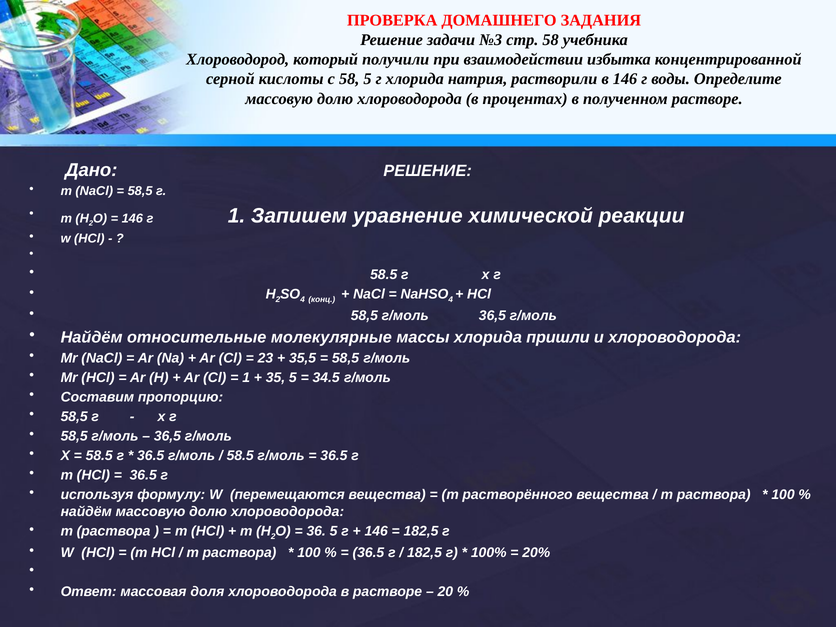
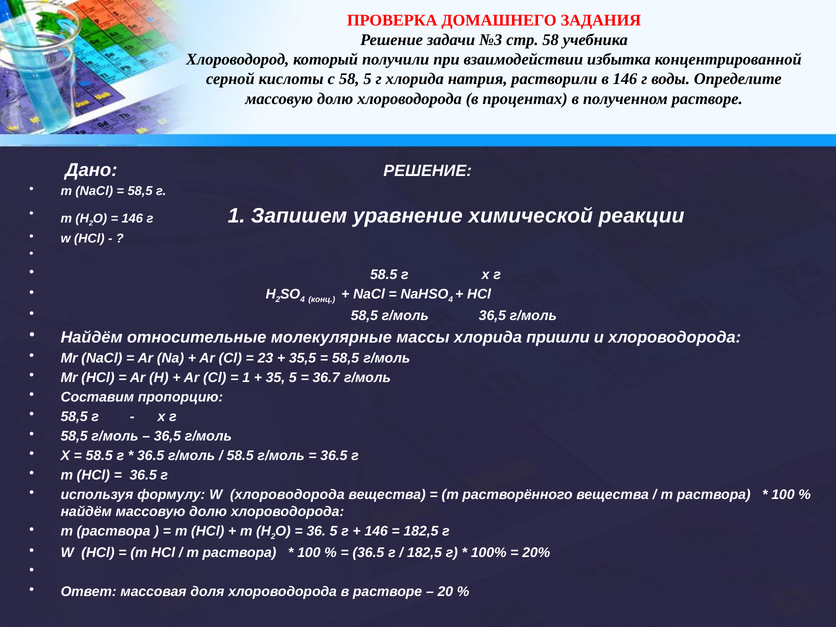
34.5: 34.5 -> 36.7 (326, 378)
W перемещаются: перемещаются -> хлороводорода (287, 495)
